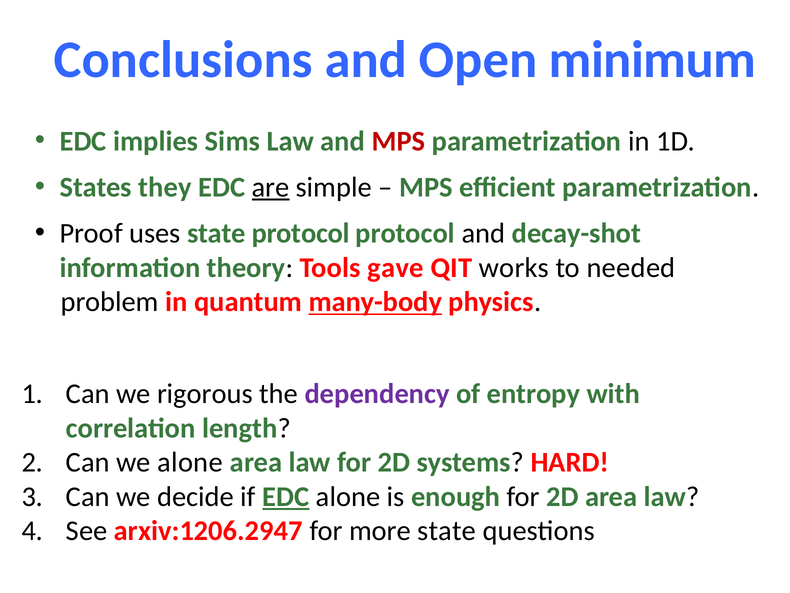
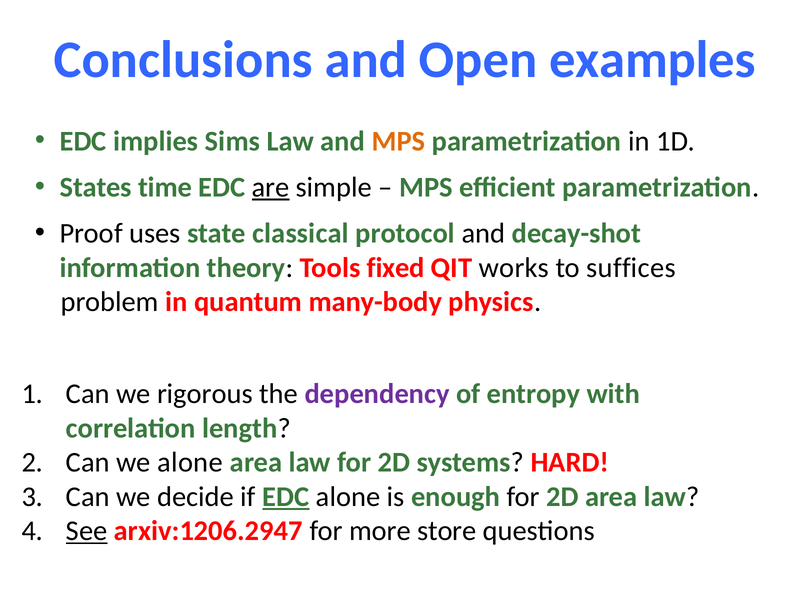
minimum: minimum -> examples (652, 60)
MPS colour: red -> orange (398, 141)
they: they -> time (165, 187)
state protocol: protocol -> classical (300, 233)
gave: gave -> fixed (396, 267)
needed: needed -> suffices (631, 267)
many-body underline: present -> none (375, 302)
See underline: none -> present (87, 531)
more state: state -> store (447, 531)
